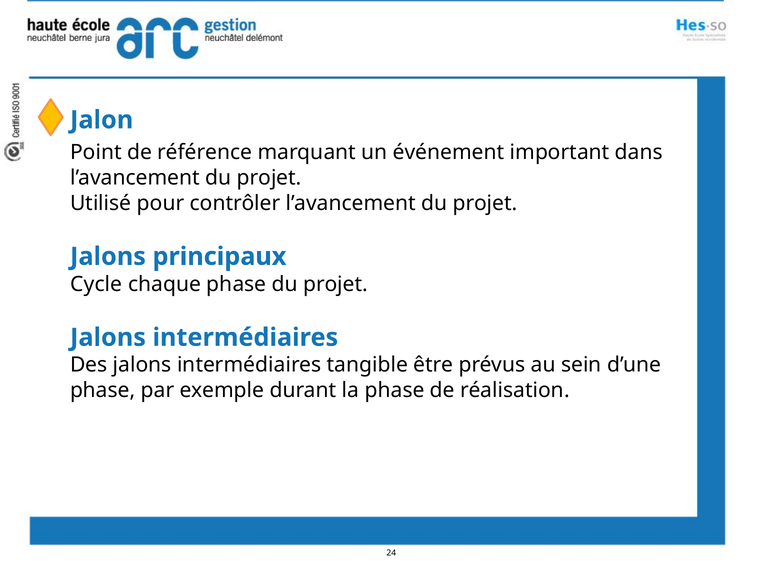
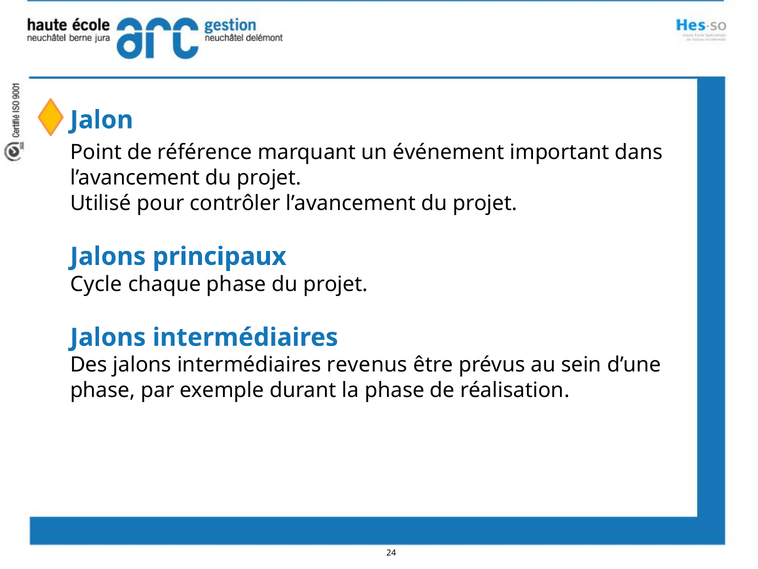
tangible: tangible -> revenus (367, 365)
